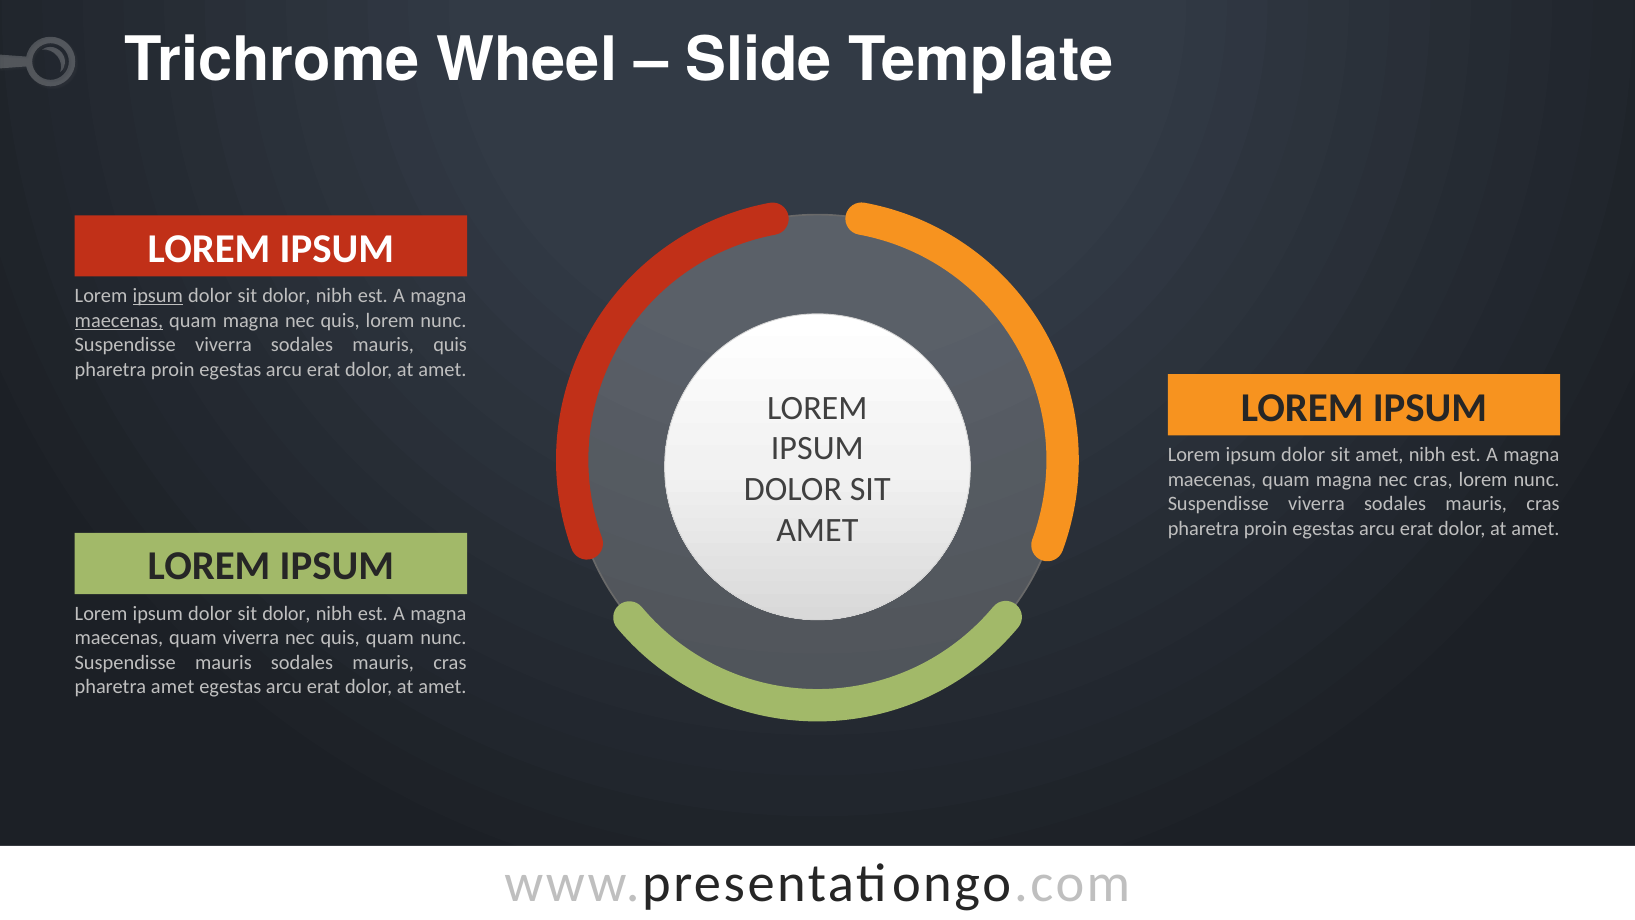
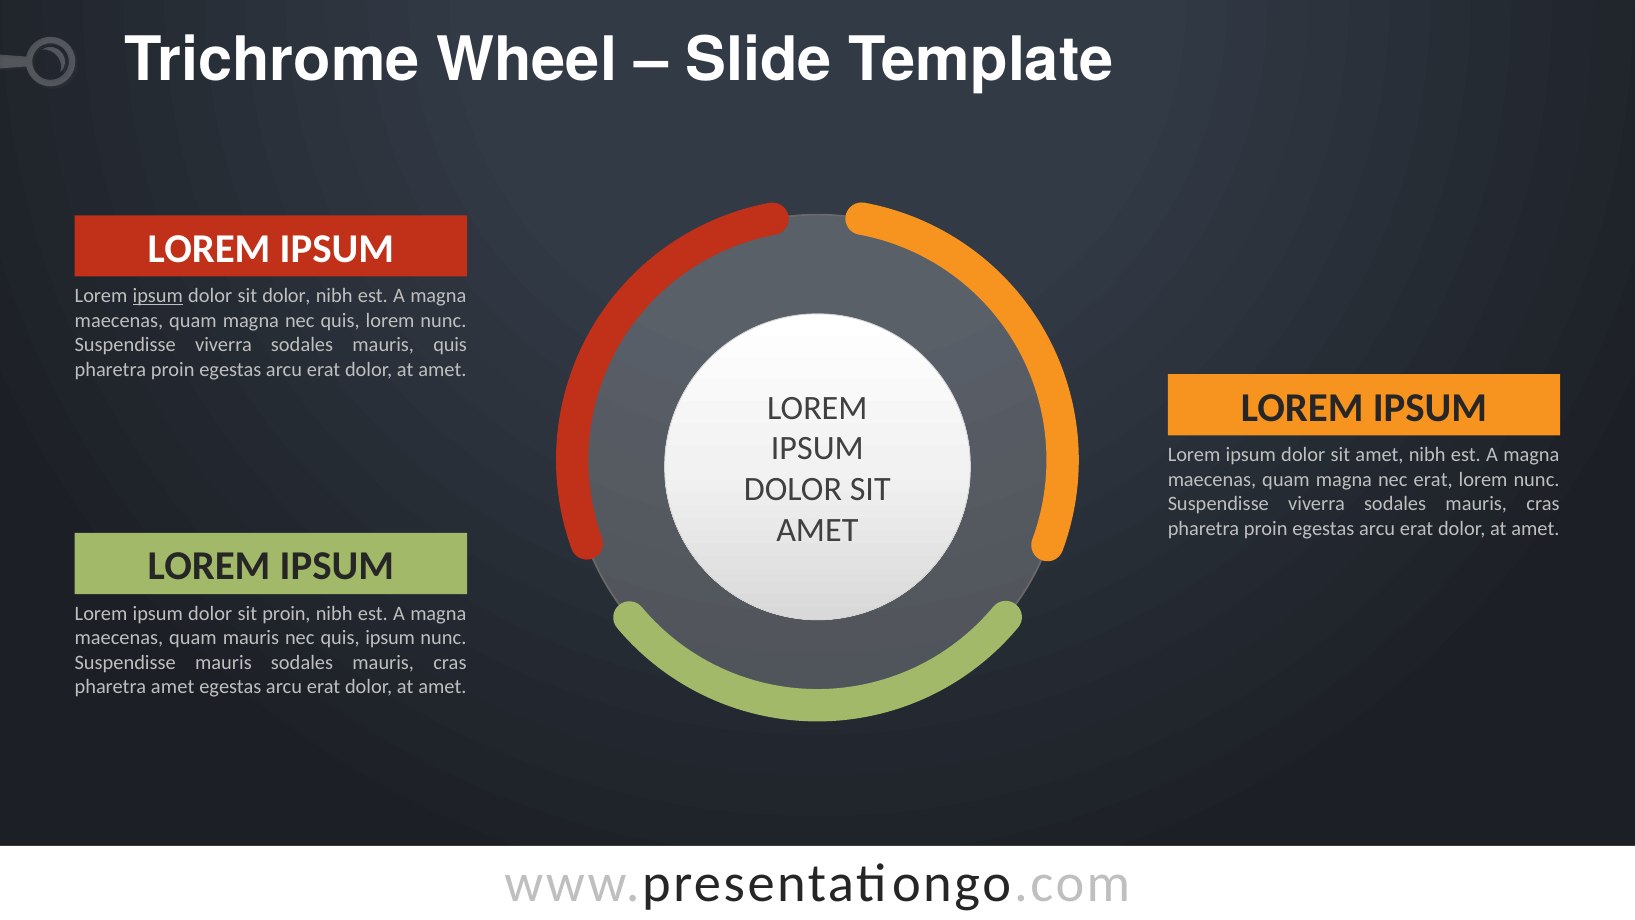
maecenas underline: present -> none (119, 320)
nec cras: cras -> erat (1433, 479)
dolor: dolor -> proin (286, 613)
quam viverra: viverra -> mauris (251, 638)
quis quam: quam -> ipsum (390, 638)
